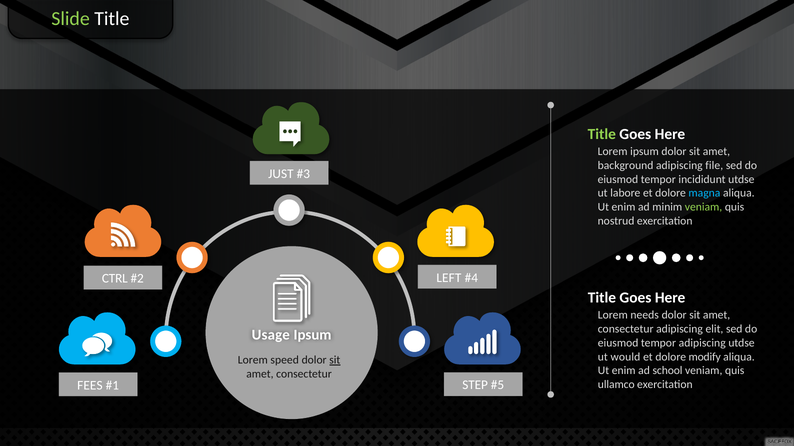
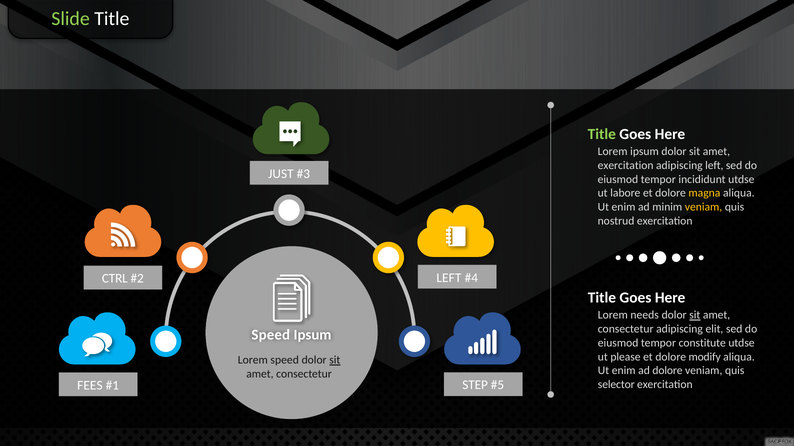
background: background -> exercitation (626, 166)
adipiscing file: file -> left (714, 166)
magna colour: light blue -> yellow (704, 193)
veniam colour: light green -> yellow (704, 207)
sit underline: none -> present (695, 315)
Usage: Usage -> Speed (271, 335)
tempor adipiscing: adipiscing -> constitute (702, 343)
would: would -> please (626, 357)
ad school: school -> dolore (668, 371)
ullamco: ullamco -> selector (616, 385)
